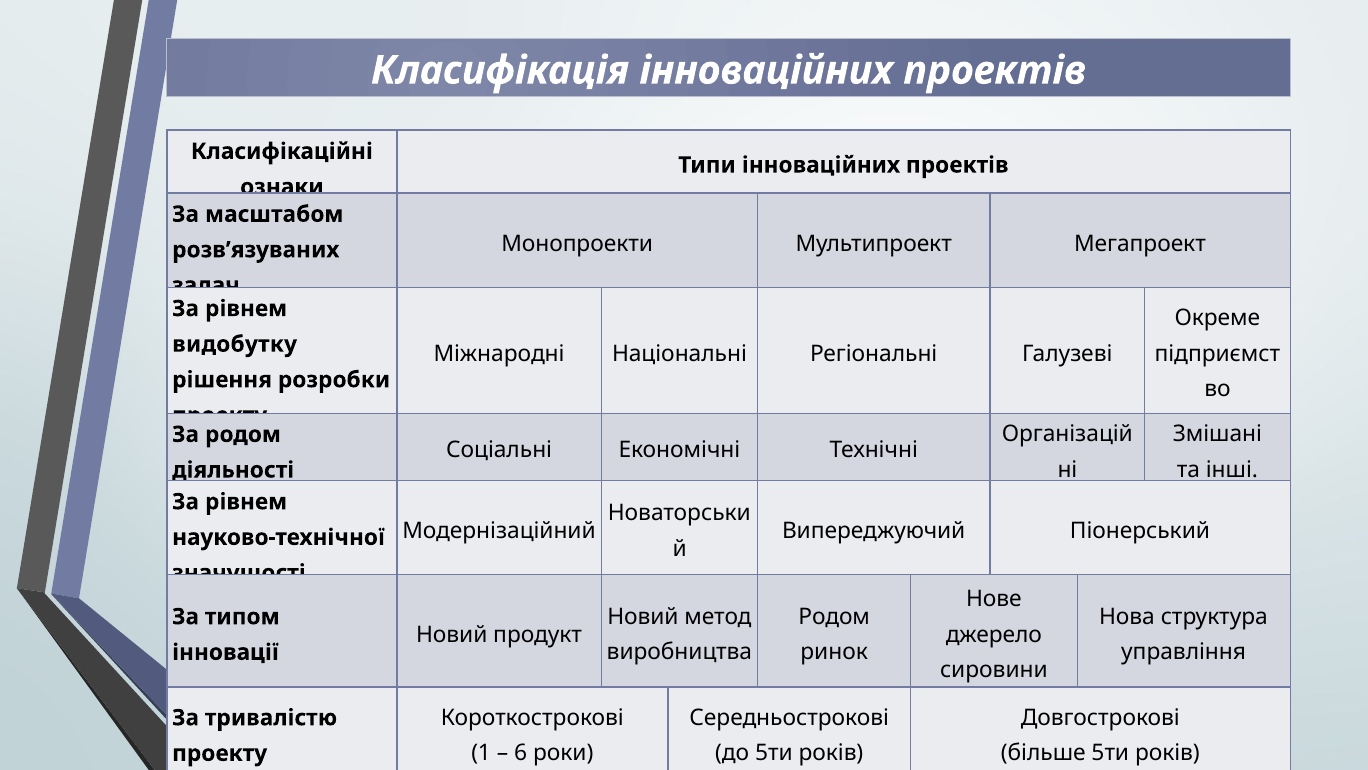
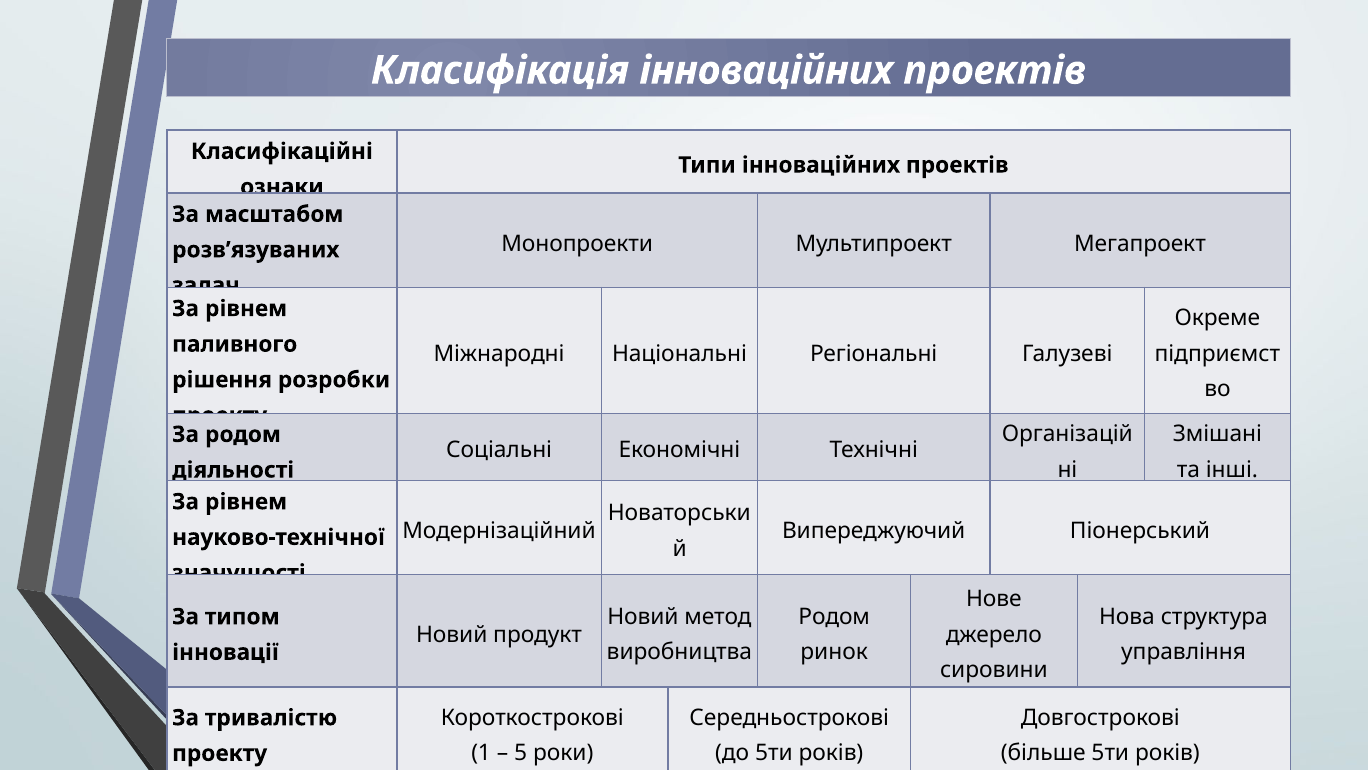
видобутку: видобутку -> паливного (235, 344)
6: 6 -> 5 (521, 753)
